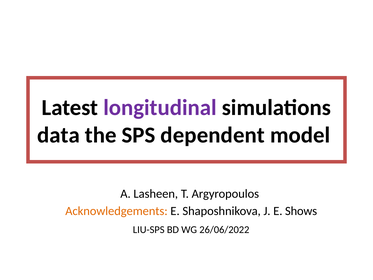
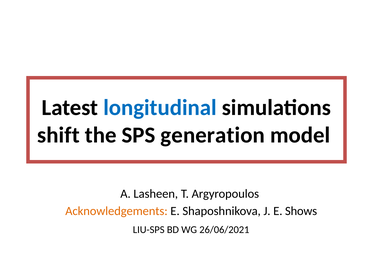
longitudinal colour: purple -> blue (160, 108)
data: data -> shift (58, 135)
dependent: dependent -> generation (213, 135)
26/06/2022: 26/06/2022 -> 26/06/2021 (224, 229)
